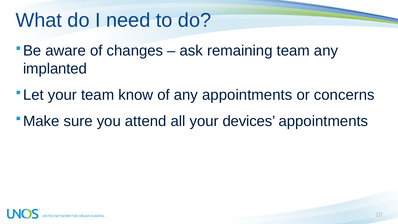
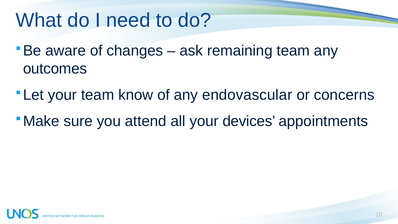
implanted: implanted -> outcomes (55, 69)
any appointments: appointments -> endovascular (247, 95)
